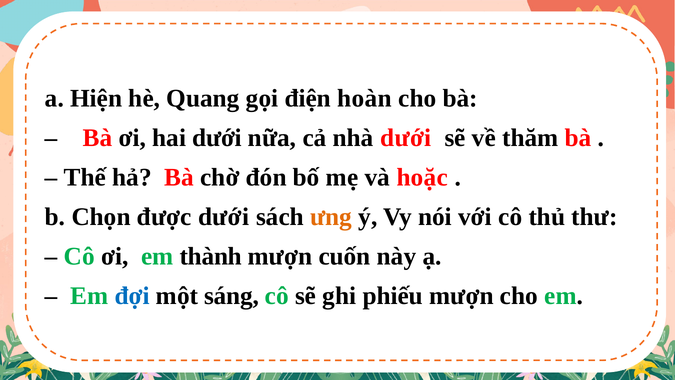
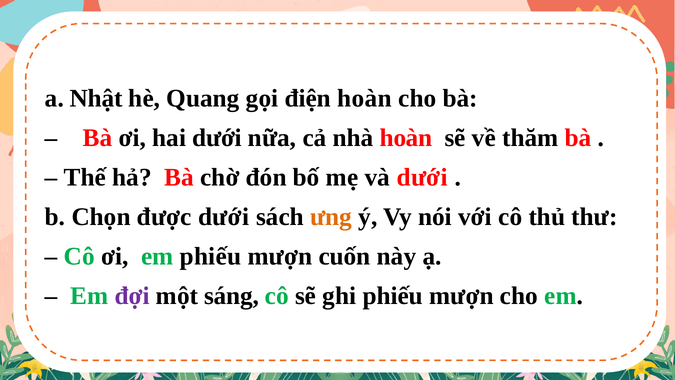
Hiện: Hiện -> Nhật (96, 98)
nhà dưới: dưới -> hoàn (406, 138)
và hoặc: hoặc -> dưới (422, 177)
em thành: thành -> phiếu (211, 256)
đợi colour: blue -> purple (132, 296)
